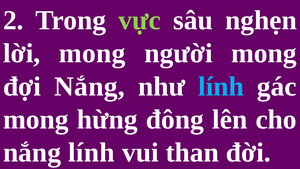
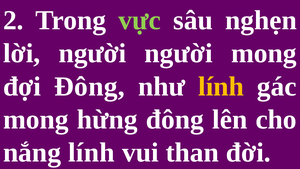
lời mong: mong -> người (92, 53)
đợi Nắng: Nắng -> Đông (89, 86)
lính colour: light blue -> yellow (221, 86)
